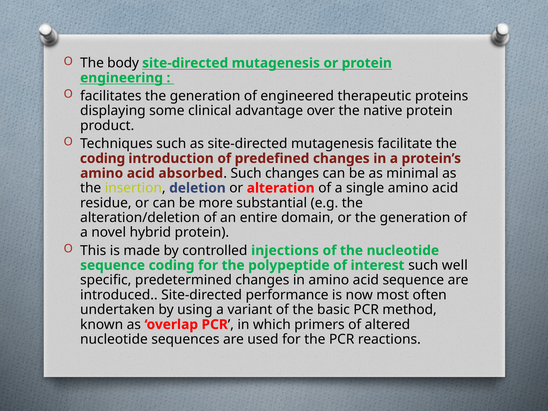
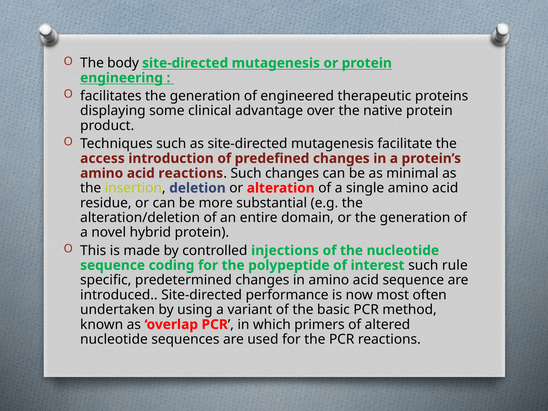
coding: coding -> access (102, 158)
acid absorbed: absorbed -> reactions (191, 173)
well: well -> rule (455, 265)
